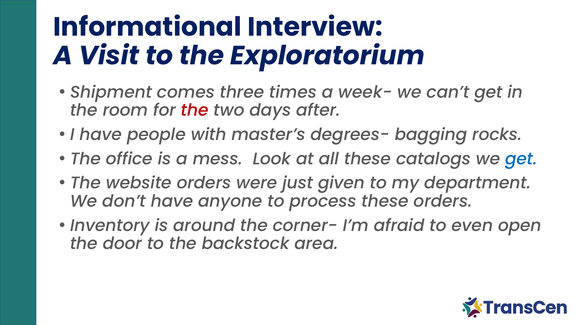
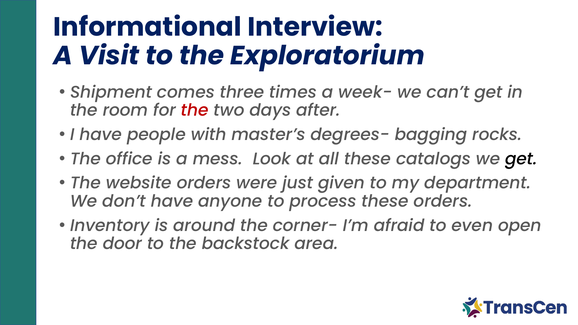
get colour: blue -> black (521, 159)
